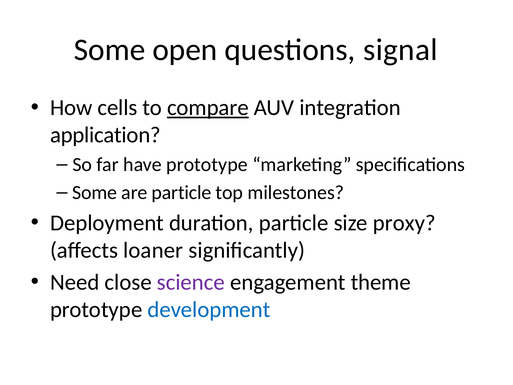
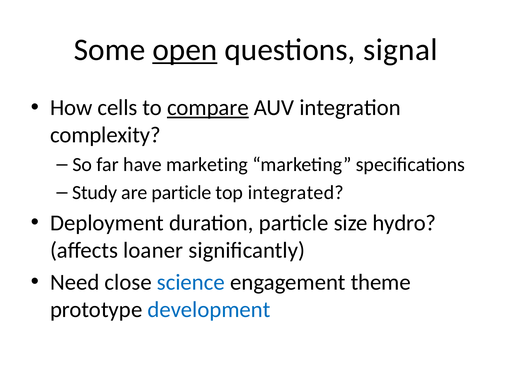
open underline: none -> present (185, 50)
application: application -> complexity (105, 135)
have prototype: prototype -> marketing (207, 164)
Some: Some -> Study (95, 192)
milestones: milestones -> integrated (296, 192)
proxy: proxy -> hydro (404, 223)
science colour: purple -> blue (191, 282)
